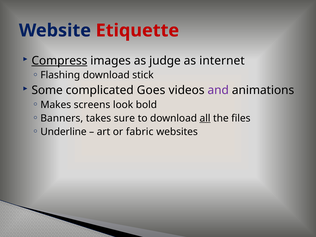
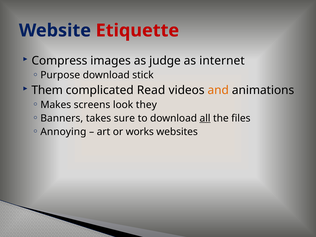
Compress underline: present -> none (59, 61)
Flashing: Flashing -> Purpose (60, 75)
Some: Some -> Them (47, 90)
Goes: Goes -> Read (151, 90)
and colour: purple -> orange (218, 90)
bold: bold -> they (146, 105)
Underline: Underline -> Annoying (63, 132)
fabric: fabric -> works (140, 132)
